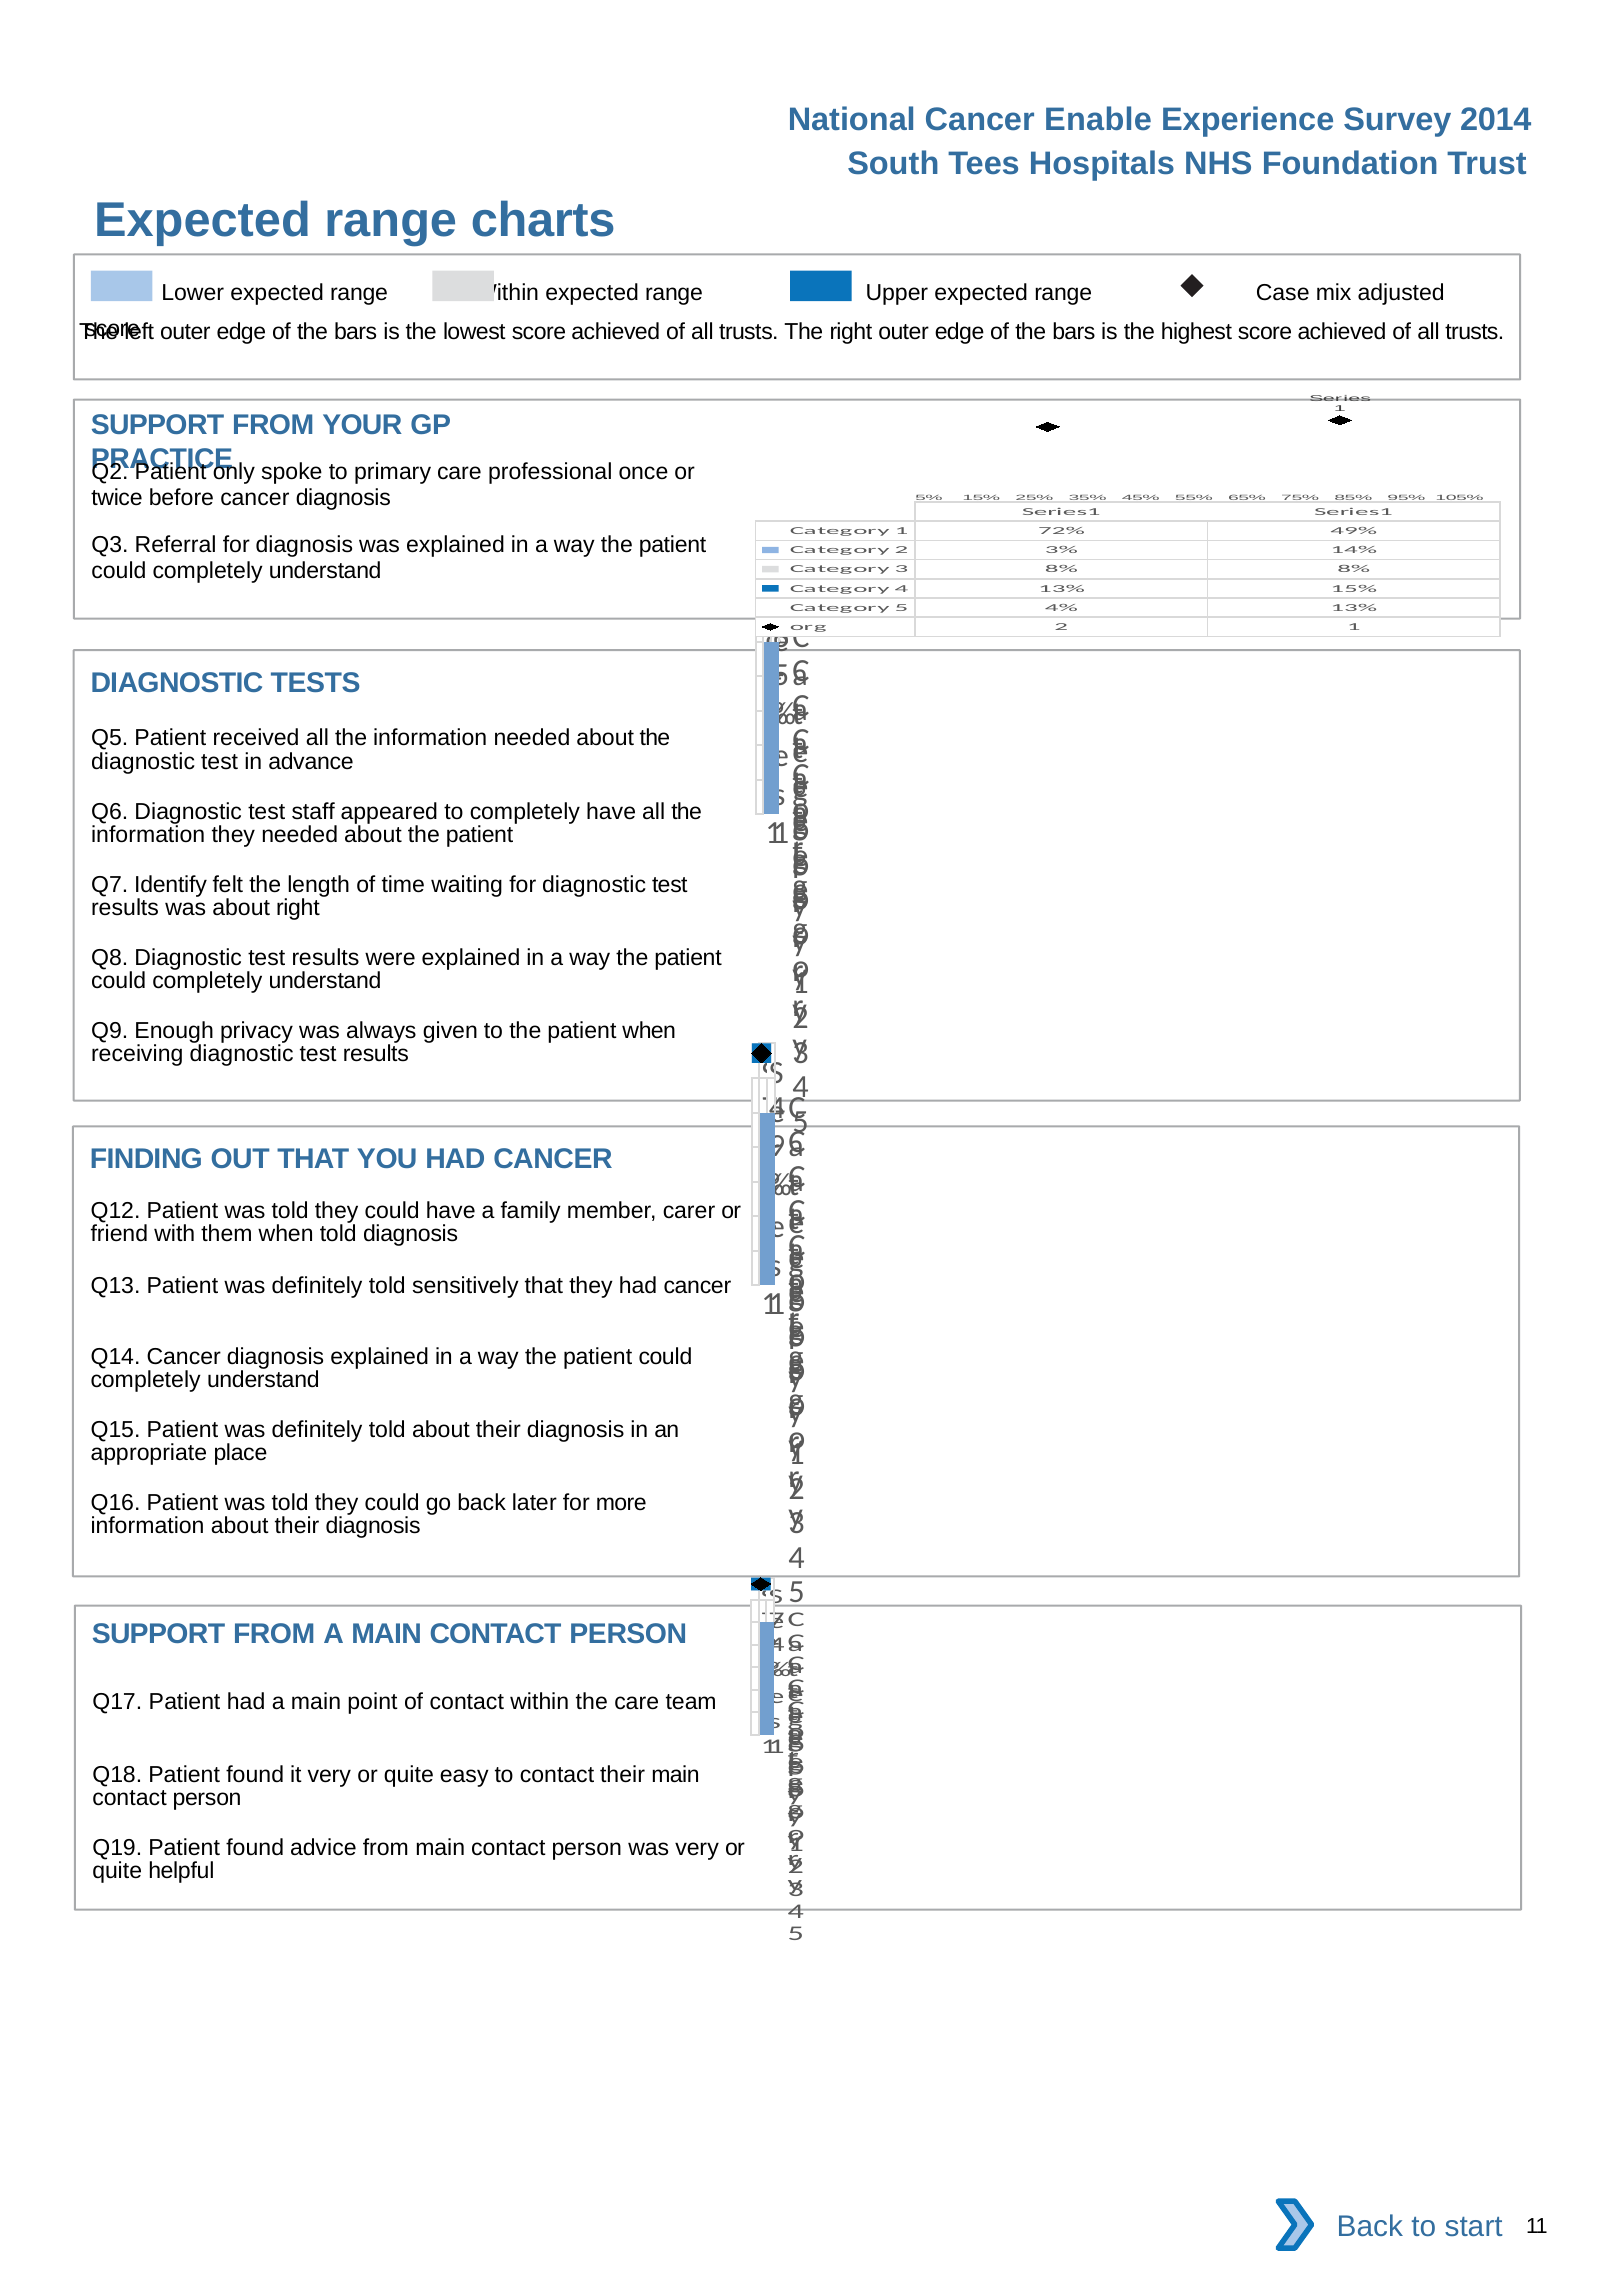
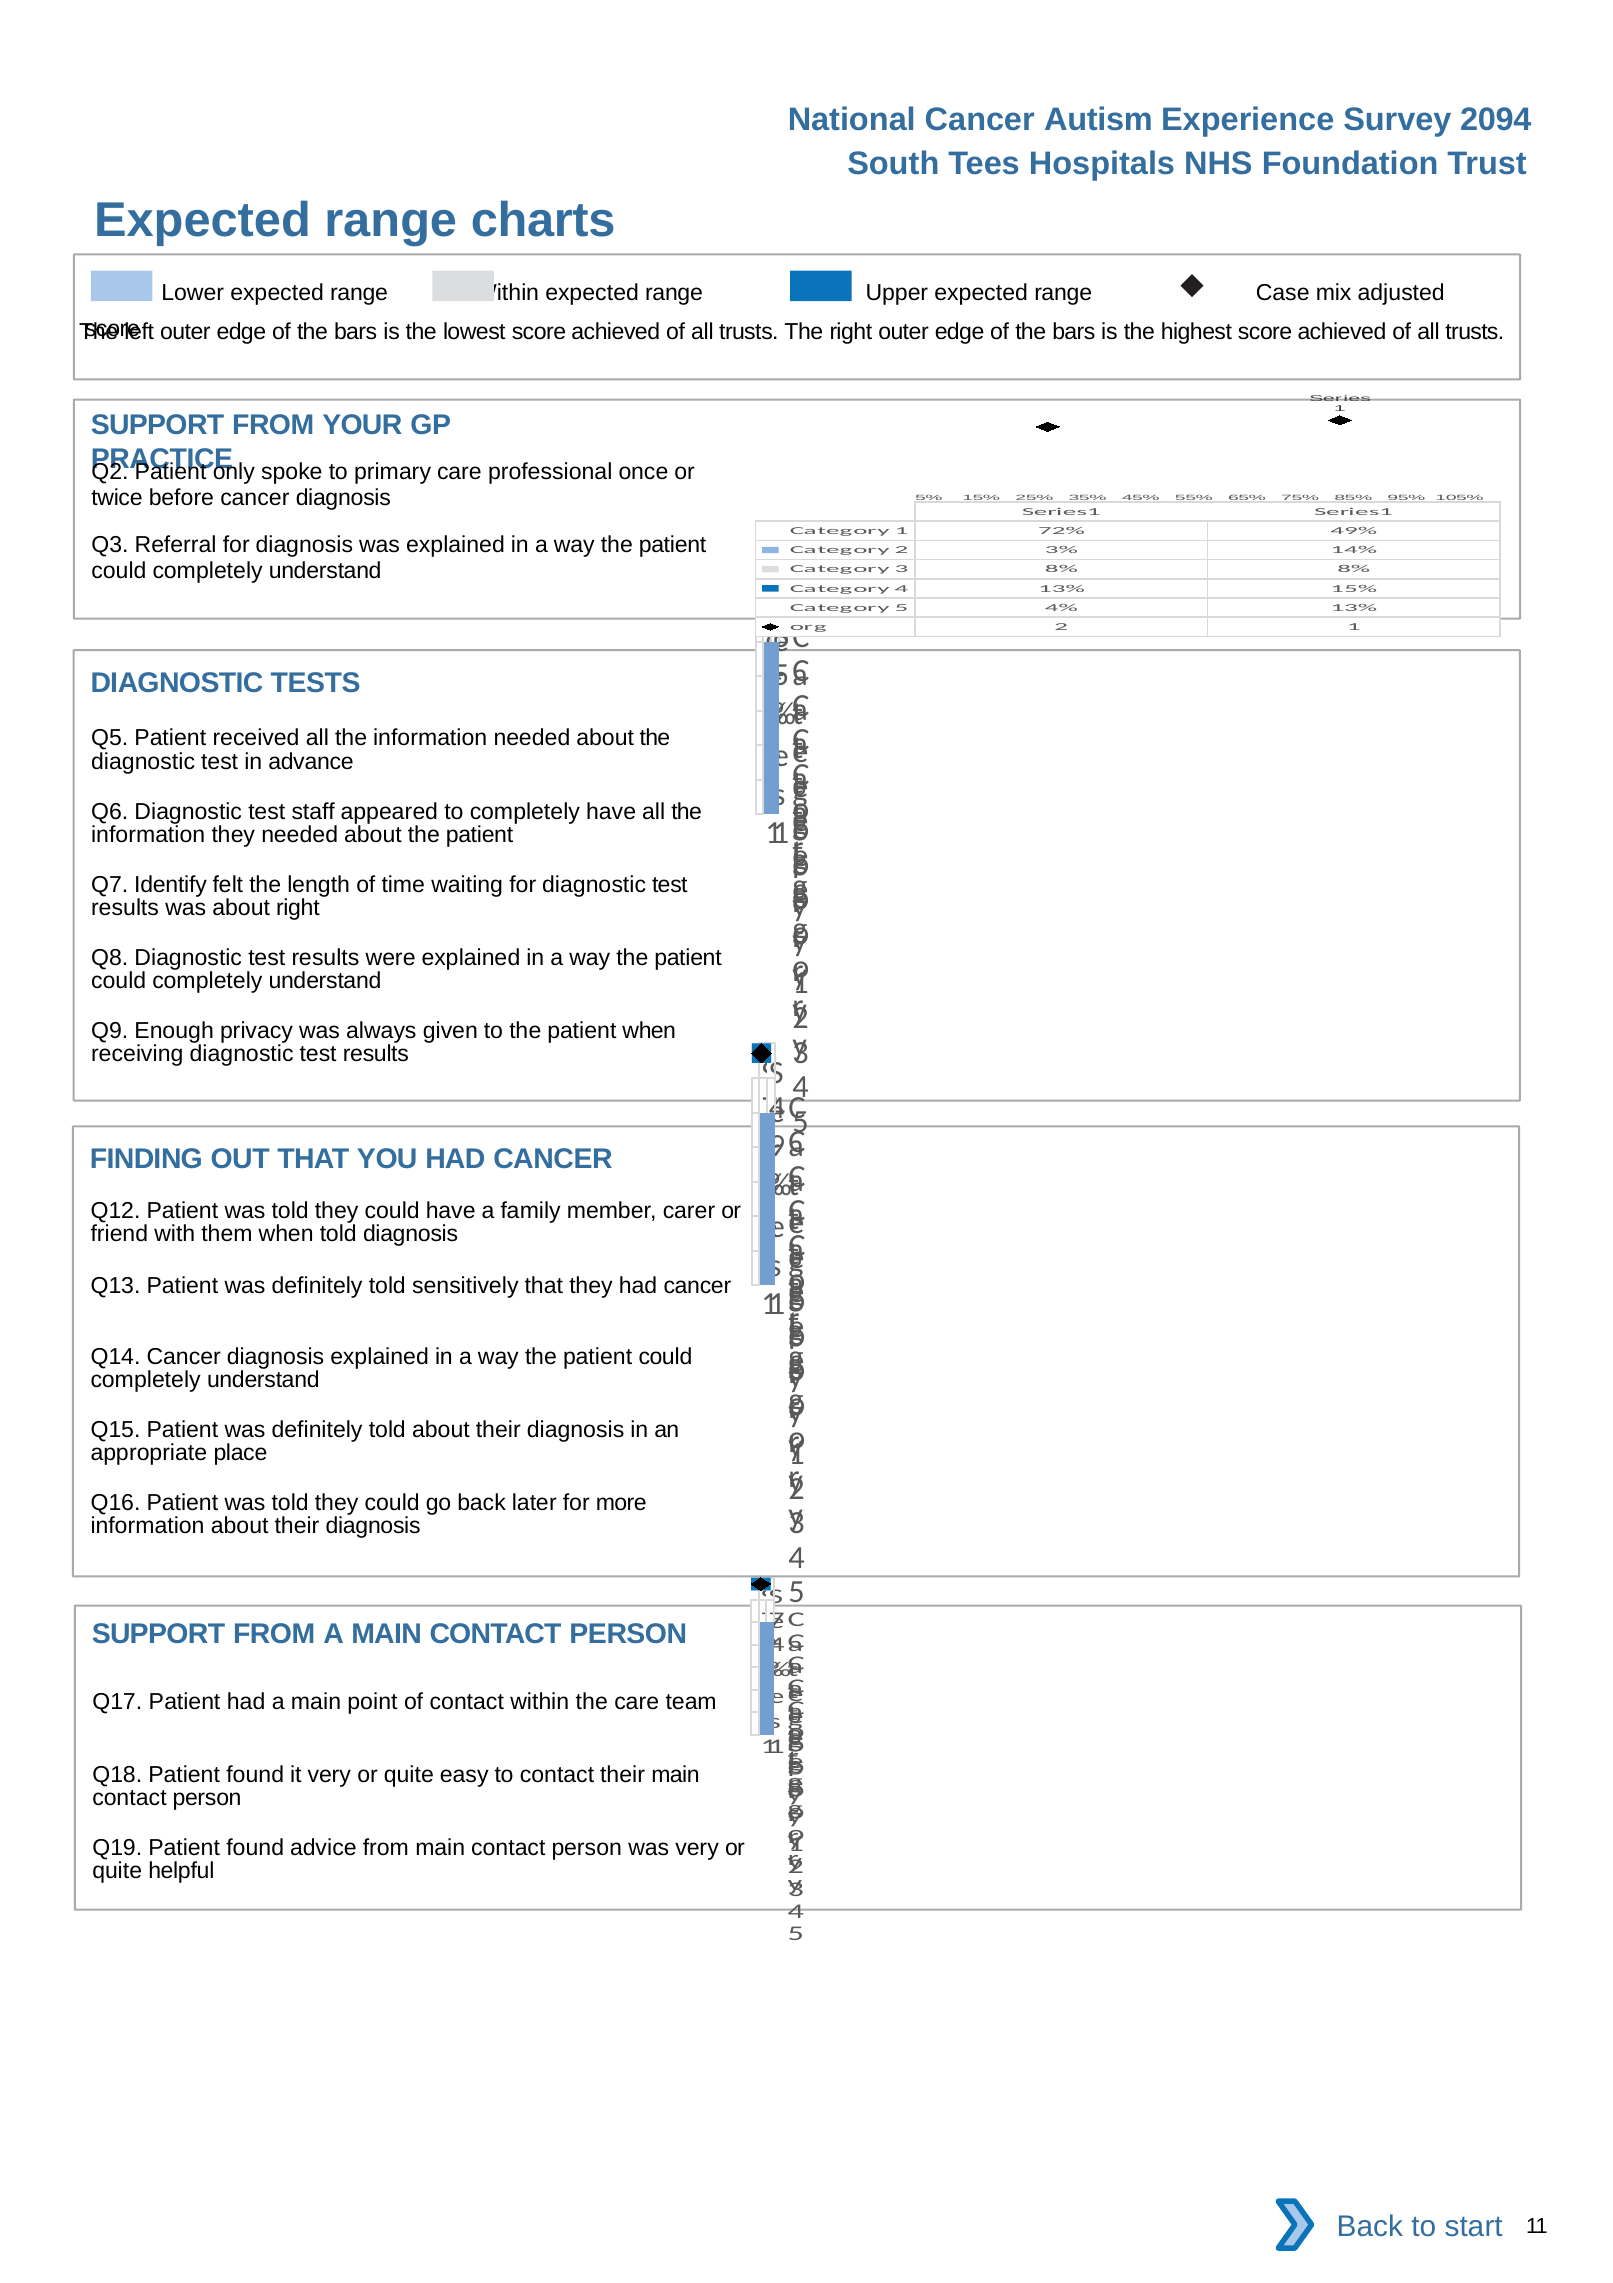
Enable: Enable -> Autism (1098, 120)
2014: 2014 -> 2094 (1496, 120)
